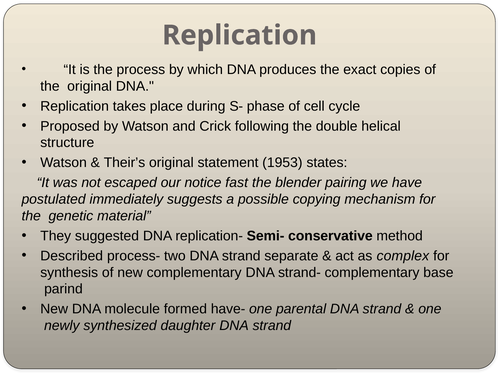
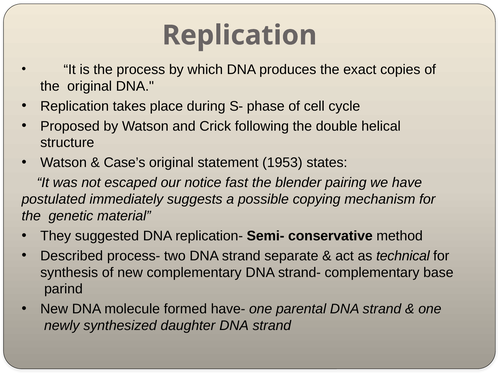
Their’s: Their’s -> Case’s (125, 163)
complex: complex -> technical (403, 256)
